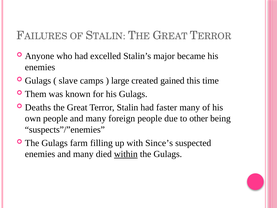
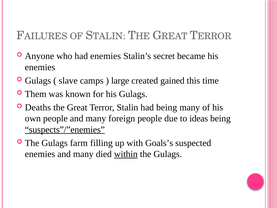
had excelled: excelled -> enemies (106, 56)
major: major -> secret (164, 56)
had faster: faster -> being (167, 107)
other: other -> ideas (199, 118)
suspects”/”enemies underline: none -> present (65, 129)
Since’s: Since’s -> Goals’s (159, 143)
